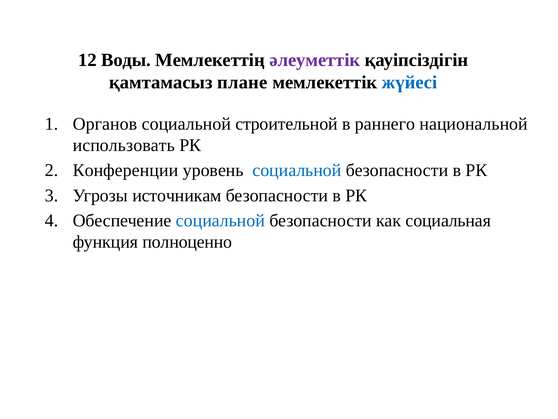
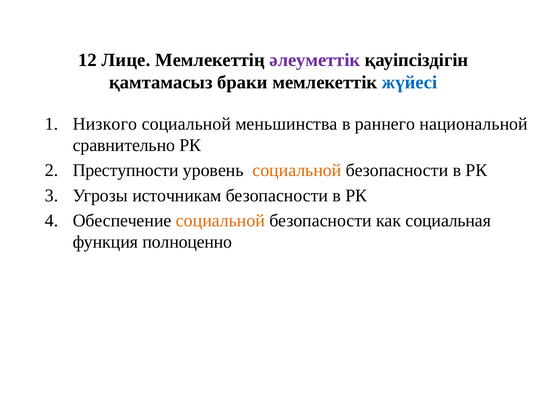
Воды: Воды -> Лице (126, 60)
плане: плане -> браки (242, 82)
Органов: Органов -> Низкого (105, 124)
строительной: строительной -> меньшинства (286, 124)
использовать: использовать -> сравнительно (124, 145)
Конференции: Конференции -> Преступности (126, 170)
социальной colour: blue -> orange (297, 170)
социальной colour: blue -> orange (220, 220)
